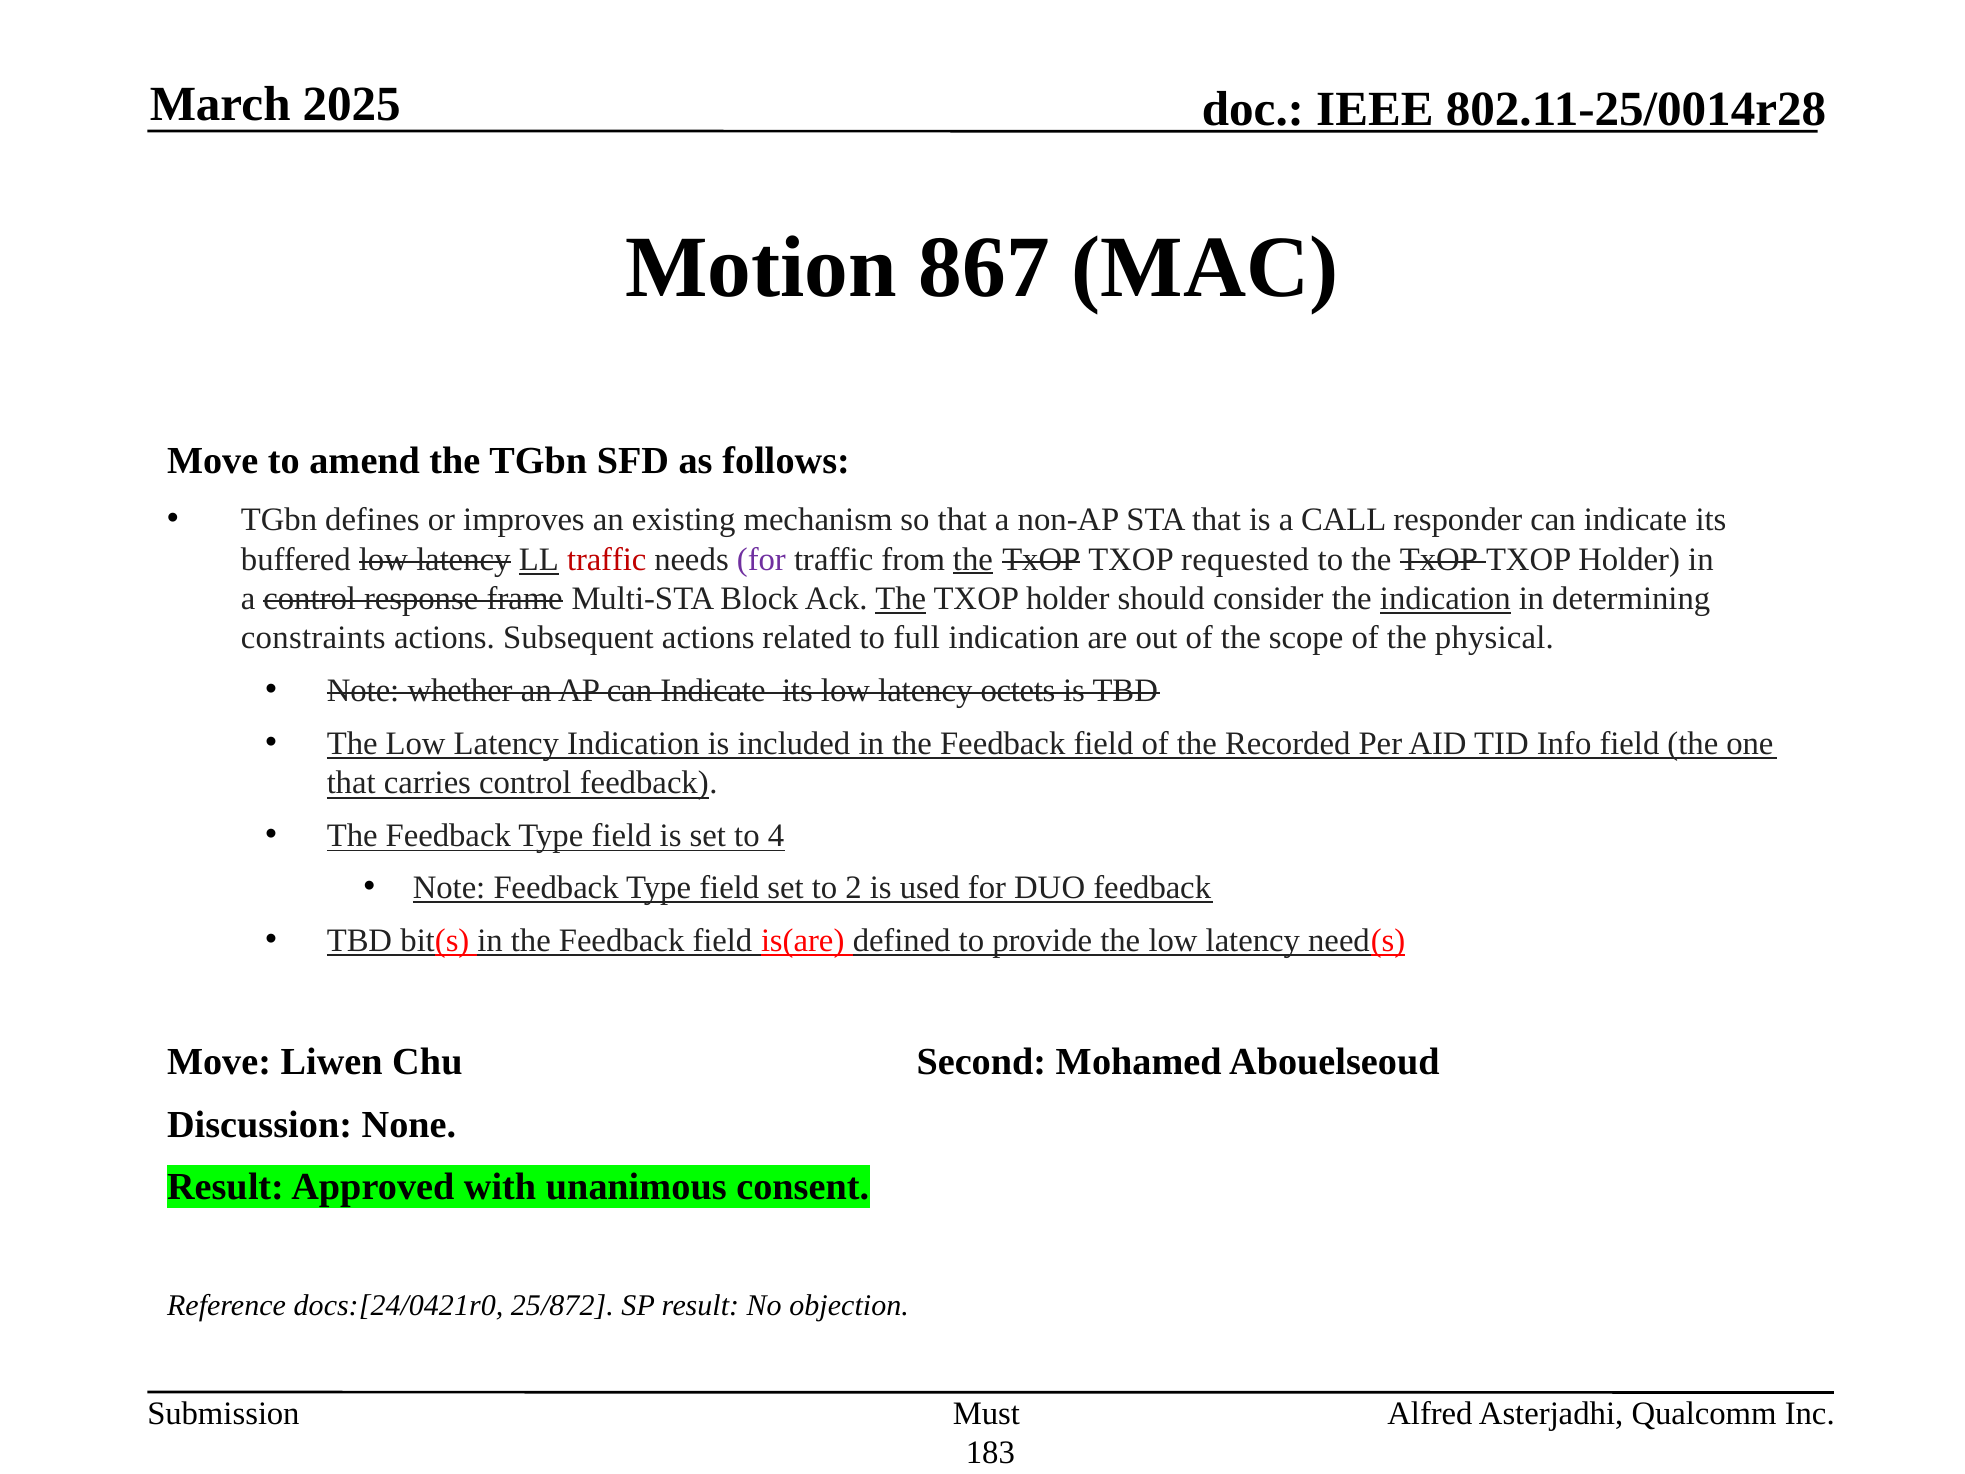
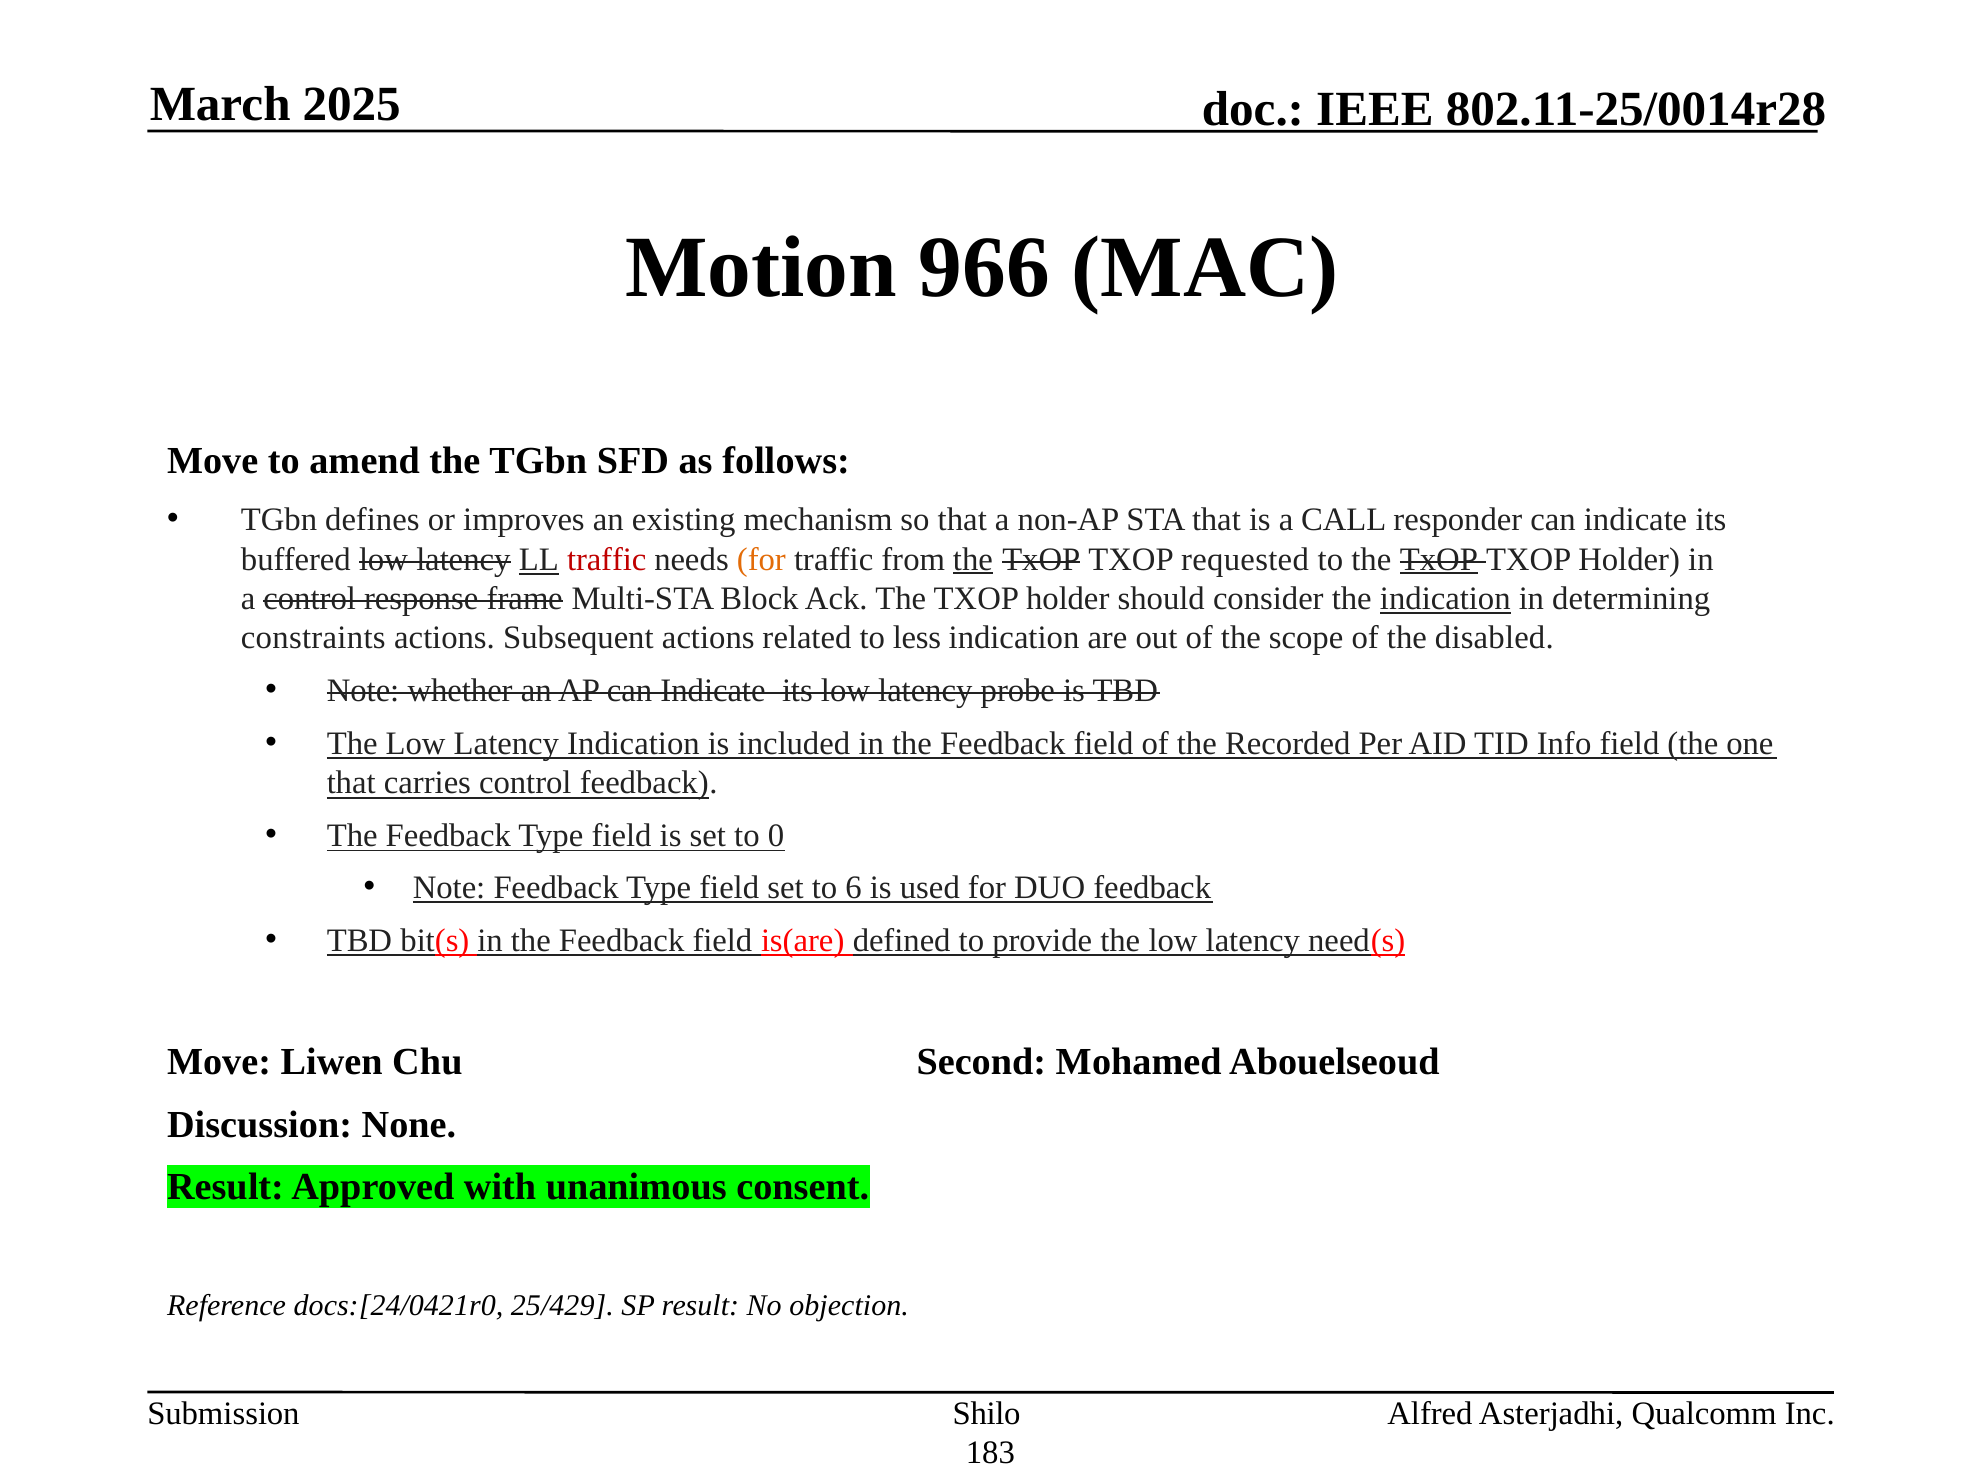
867: 867 -> 966 (984, 268)
for colour: purple -> orange (761, 559)
TxOP underline: none -> present (1439, 559)
The underline: present -> none (901, 598)
full: full -> less (917, 638)
physical: physical -> disabled (1494, 638)
octets: octets -> probe (1018, 691)
4: 4 -> 0 (776, 836)
2: 2 -> 6 (854, 887)
25/872: 25/872 -> 25/429 (562, 1306)
Must: Must -> Shilo (987, 1413)
